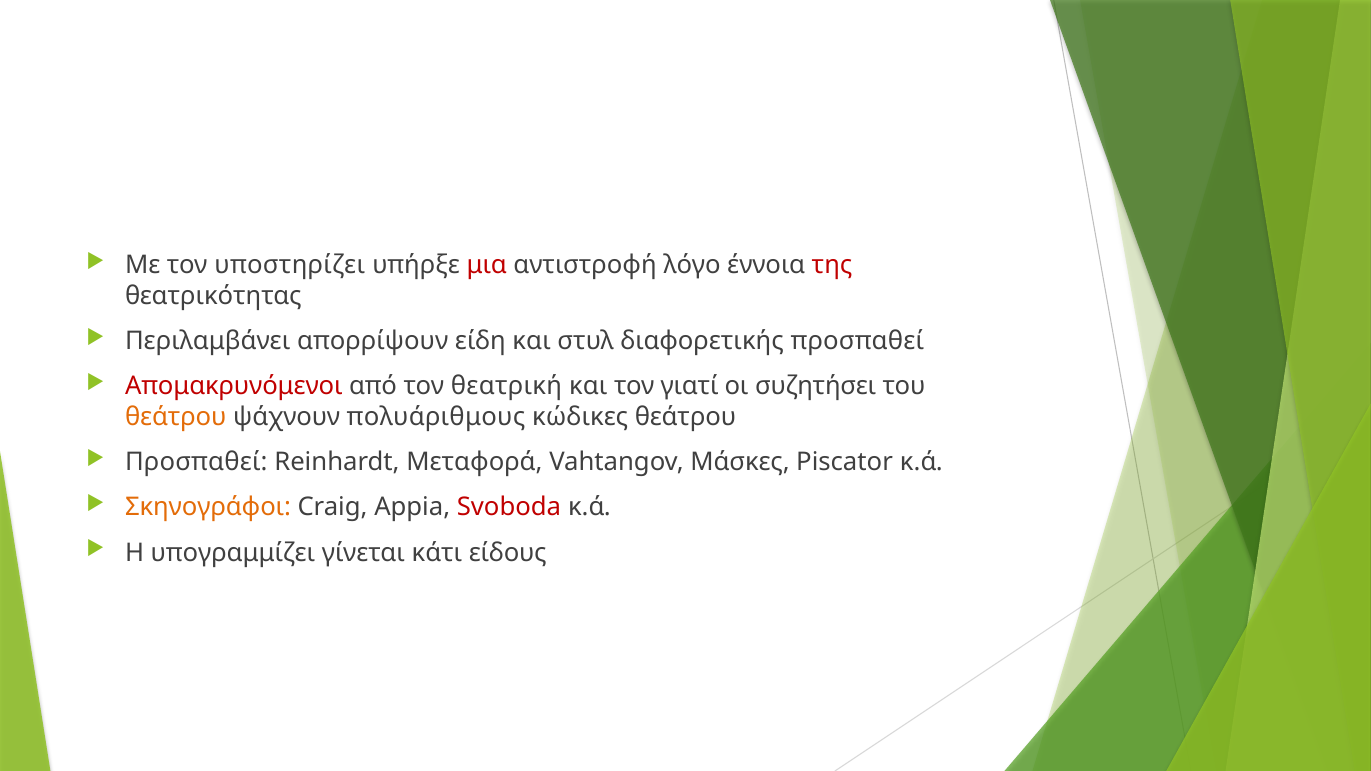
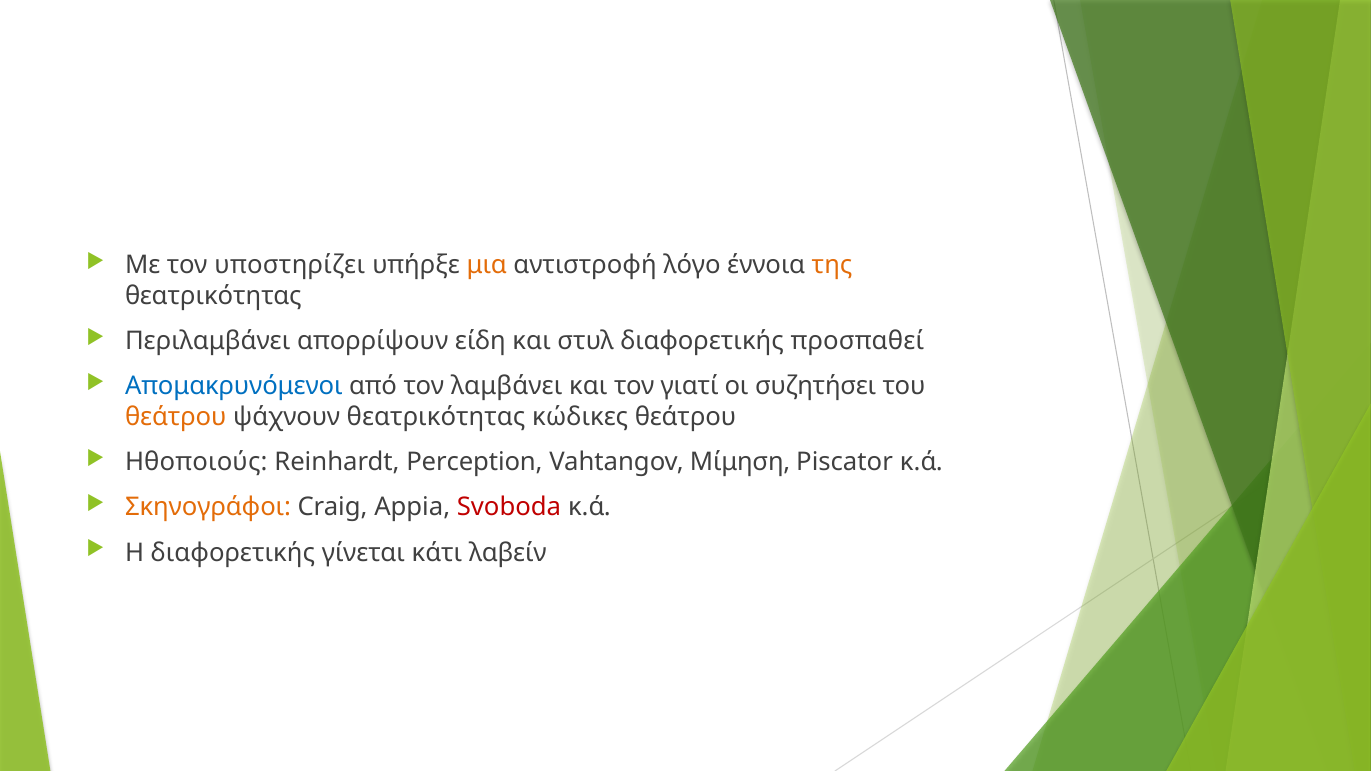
μια colour: red -> orange (487, 265)
της colour: red -> orange (832, 265)
Απομακρυνόμενοι colour: red -> blue (234, 386)
θεατρική: θεατρική -> λαμβάνει (507, 386)
ψάχνουν πολυάριθμους: πολυάριθμους -> θεατρικότητας (436, 417)
Προσπαθεί: Προσπαθεί -> Ηθοποιούς (196, 462)
Μεταφορά: Μεταφορά -> Perception (474, 462)
Μάσκες: Μάσκες -> Μίμηση (740, 462)
Η υπογραμμίζει: υπογραμμίζει -> διαφορετικής (233, 553)
είδους: είδους -> λαβείν (508, 553)
